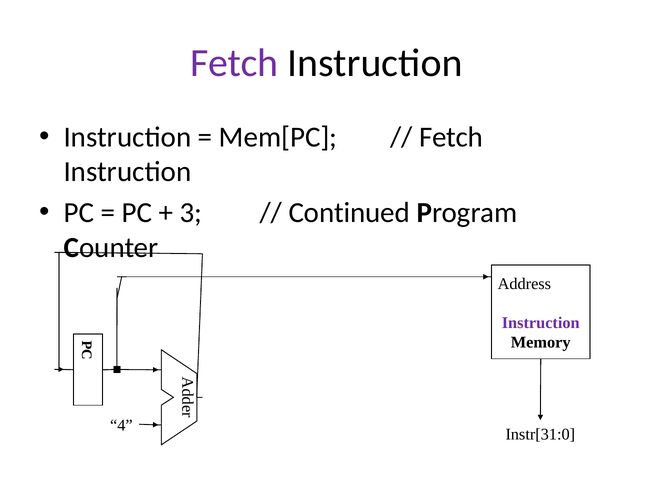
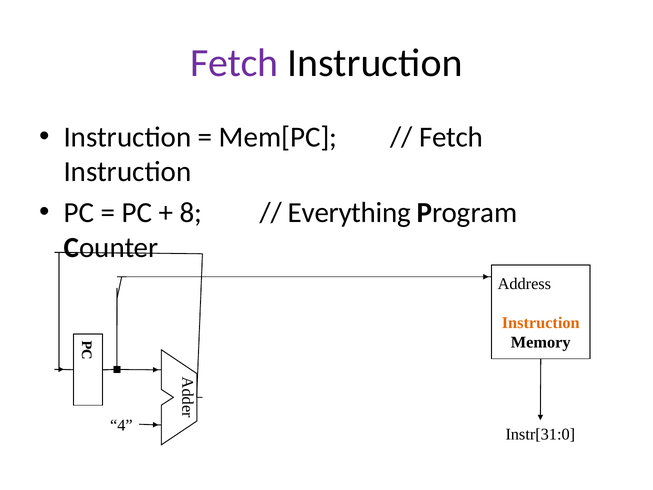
3: 3 -> 8 (191, 212)
Continued: Continued -> Everything (349, 212)
Instruction colour: purple -> orange (541, 323)
